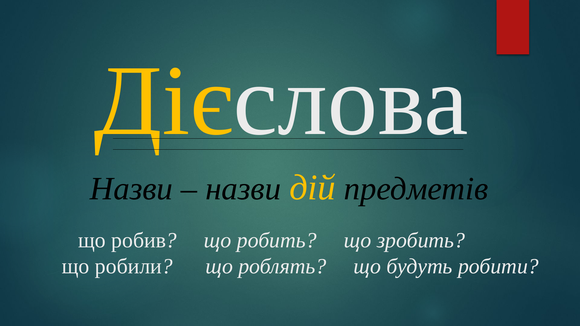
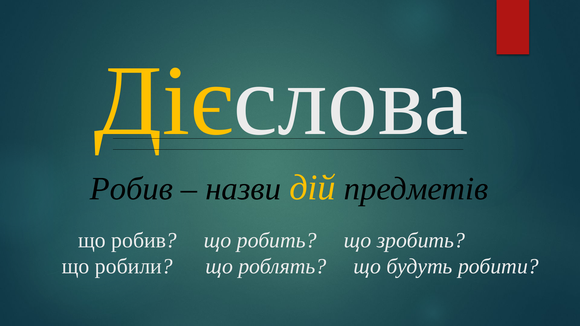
Назви: Назви -> Робив (131, 189)
